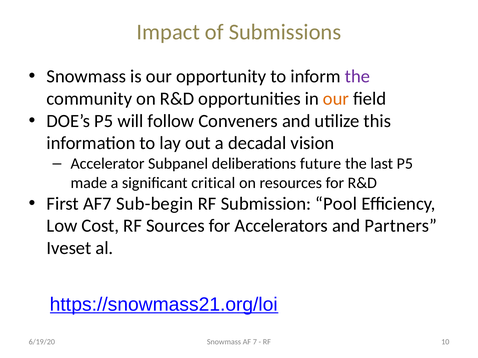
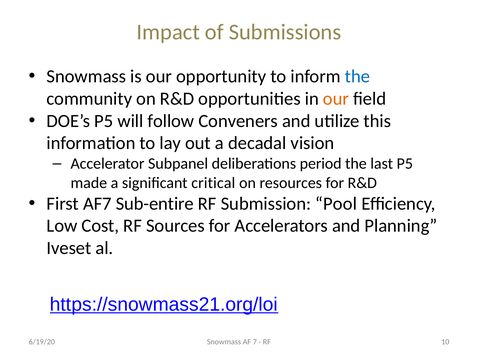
the colour: purple -> blue (357, 77)
future: future -> period (321, 164)
Sub-begin: Sub-begin -> Sub-entire (155, 204)
Partners: Partners -> Planning (401, 226)
